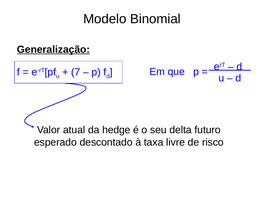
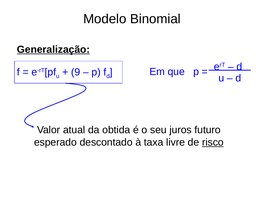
7: 7 -> 9 (76, 72)
hedge: hedge -> obtida (116, 130)
delta: delta -> juros (181, 130)
risco underline: none -> present (213, 142)
